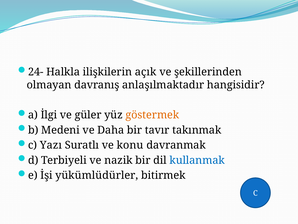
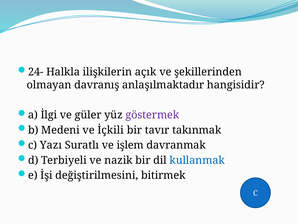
göstermek colour: orange -> purple (152, 115)
Daha: Daha -> İçkili (111, 130)
konu: konu -> işlem (130, 145)
yükümlüdürler: yükümlüdürler -> değiştirilmesini (97, 175)
